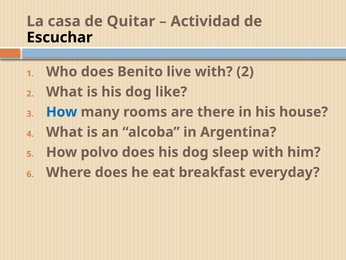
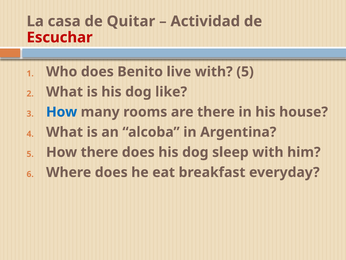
Escuchar colour: black -> red (60, 37)
with 2: 2 -> 5 (245, 72)
How polvo: polvo -> there (100, 152)
